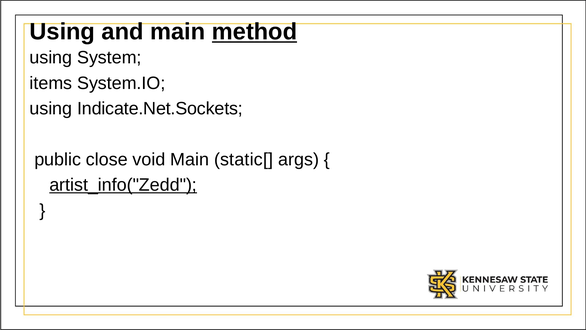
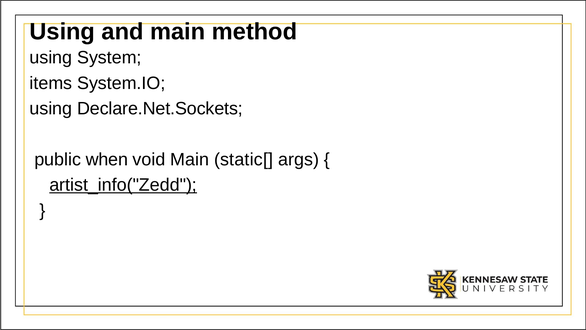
method underline: present -> none (254, 32)
Indicate.Net.Sockets: Indicate.Net.Sockets -> Declare.Net.Sockets (160, 109)
close: close -> when (107, 159)
